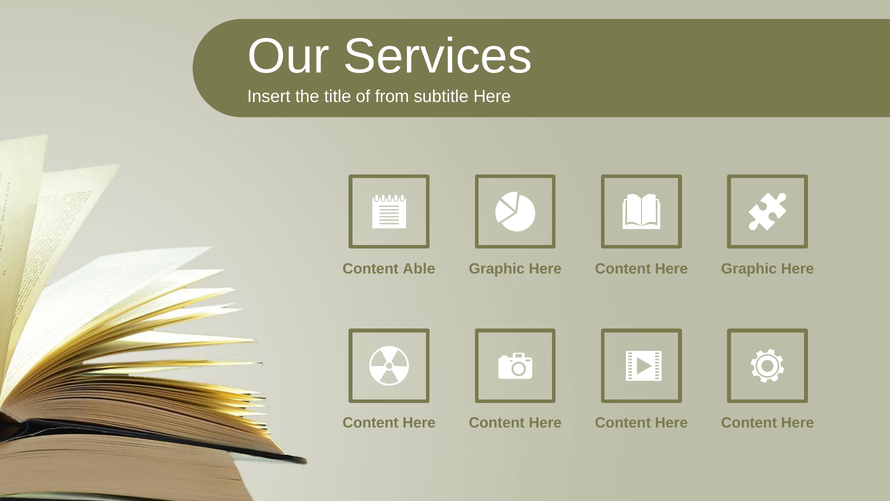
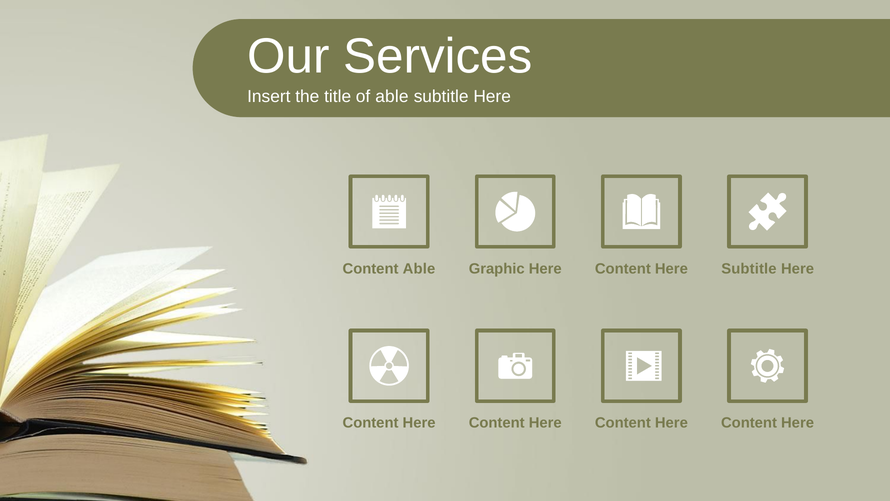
of from: from -> able (392, 96)
Graphic: Graphic -> Subtitle (749, 269)
